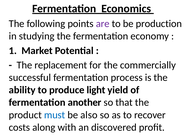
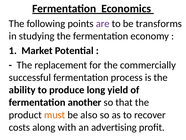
production: production -> transforms (159, 24)
light: light -> long (96, 90)
must colour: blue -> orange (55, 114)
discovered: discovered -> advertising (114, 127)
